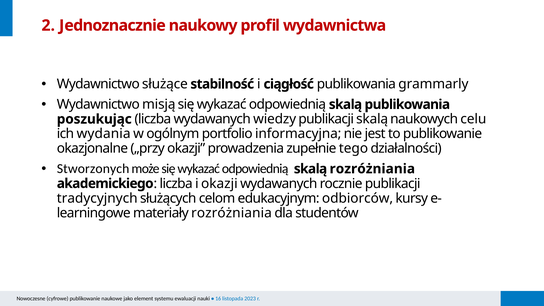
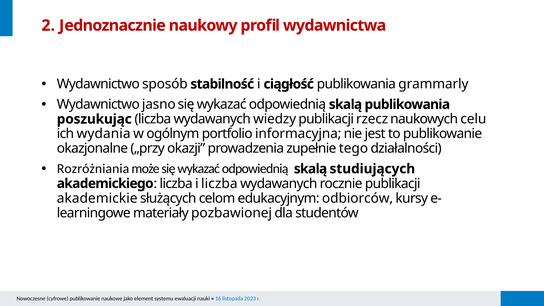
służące: służące -> sposób (165, 84)
misją: misją -> jasno (159, 104)
publikacji skalą: skalą -> rzecz (372, 119)
Stworzonych: Stworzonych -> Rozróżniania (93, 169)
skalą rozróżniania: rozróżniania -> studiujących (372, 169)
i okazji: okazji -> liczba (219, 184)
tradycyjnych: tradycyjnych -> akademickie (97, 198)
materiały rozróżniania: rozróżniania -> pozbawionej (232, 213)
